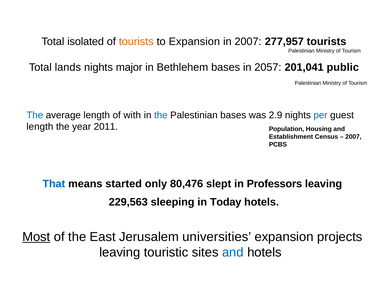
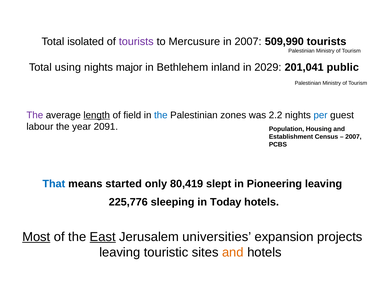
tourists colour: orange -> purple (136, 41)
to Expansion: Expansion -> Mercusure (194, 41)
277,957: 277,957 -> 509,990 (284, 41)
lands: lands -> using (68, 67)
Bethlehem bases: bases -> inland (226, 67)
2057: 2057 -> 2029 (268, 67)
The colour: blue -> purple (35, 115)
length underline: none -> present (97, 115)
with: with -> field (132, 115)
Palestinian bases: bases -> zones (233, 115)
2.9: 2.9 -> 2.2 (276, 115)
length: length -> labour (40, 127)
2011: 2011 -> 2091 (106, 127)
80,476: 80,476 -> 80,419 (187, 184)
Professors: Professors -> Pioneering (274, 184)
229,563: 229,563 -> 225,776 (128, 202)
East underline: none -> present (103, 237)
and colour: blue -> orange (233, 252)
